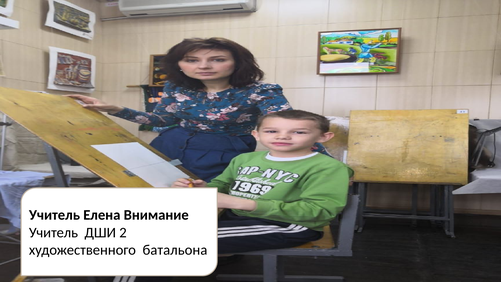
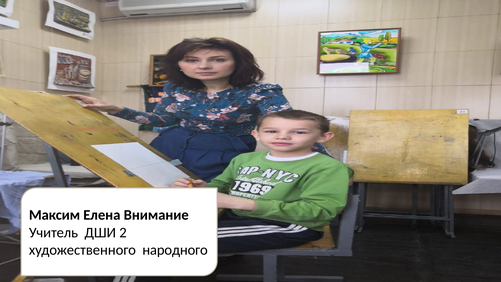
Учитель: Учитель -> Максим (55, 215)
батальона: батальона -> народного (175, 250)
